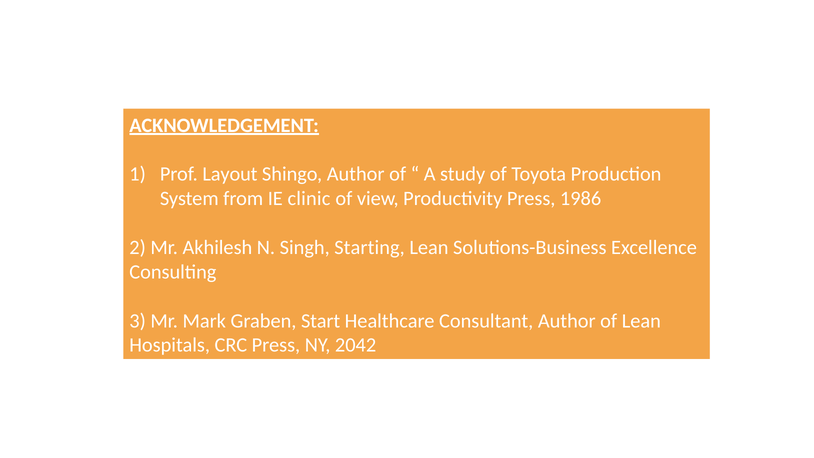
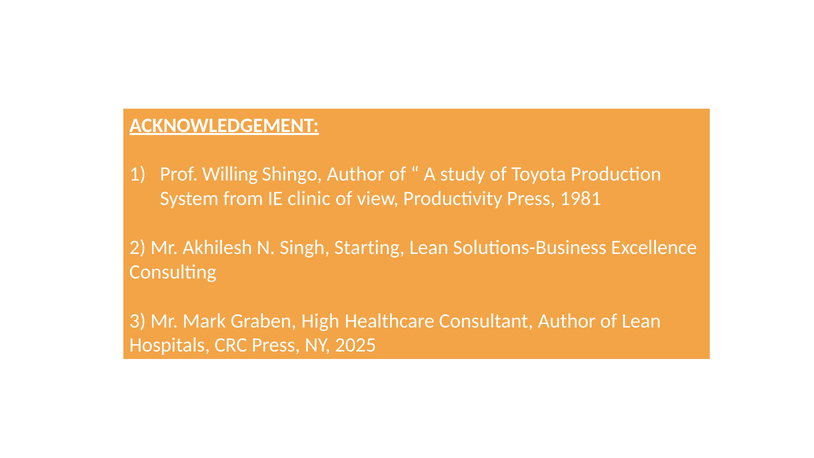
Layout: Layout -> Willing (230, 174)
1986: 1986 -> 1981 (581, 199)
Start: Start -> High (320, 321)
2042: 2042 -> 2025 (356, 345)
